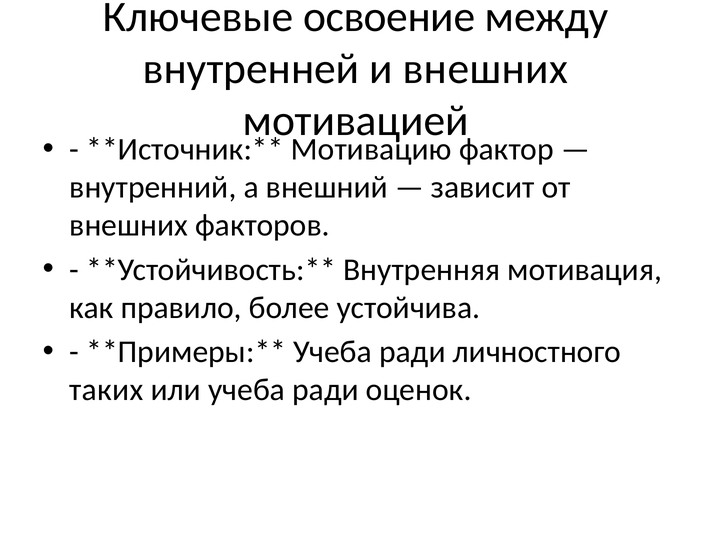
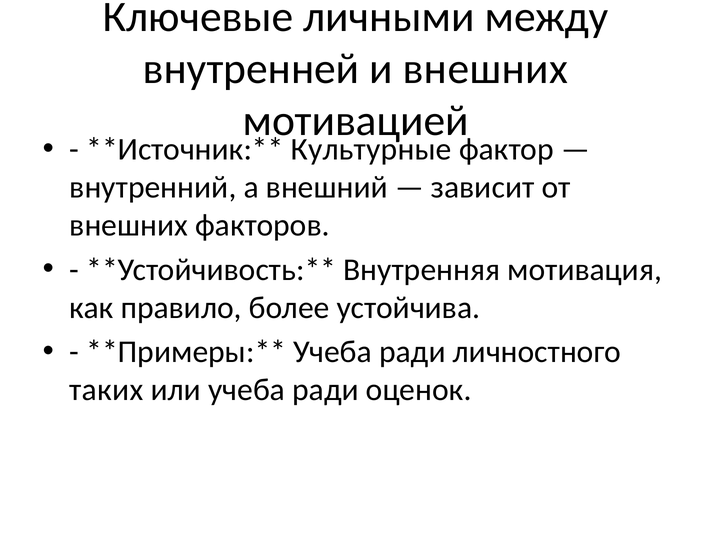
освоение: освоение -> личными (389, 17)
Мотивацию: Мотивацию -> Культурные (371, 149)
